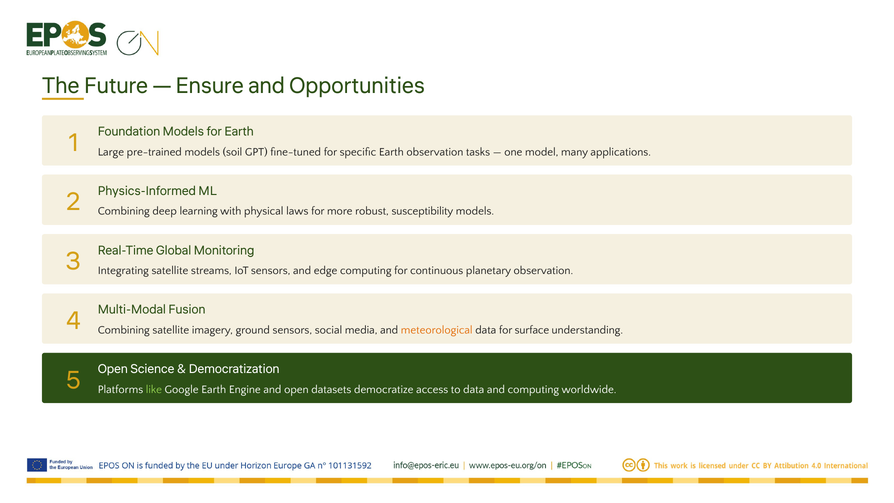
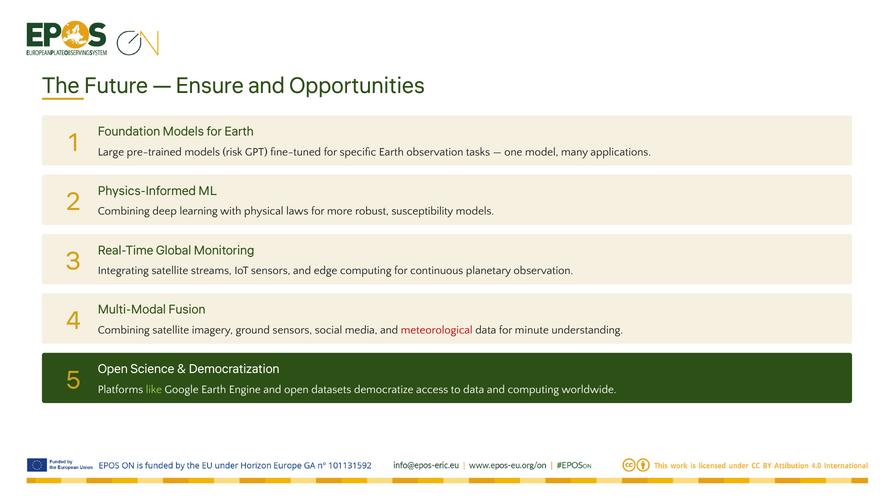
soil: soil -> risk (232, 152)
meteorological colour: orange -> red (437, 330)
surface: surface -> minute (532, 330)
